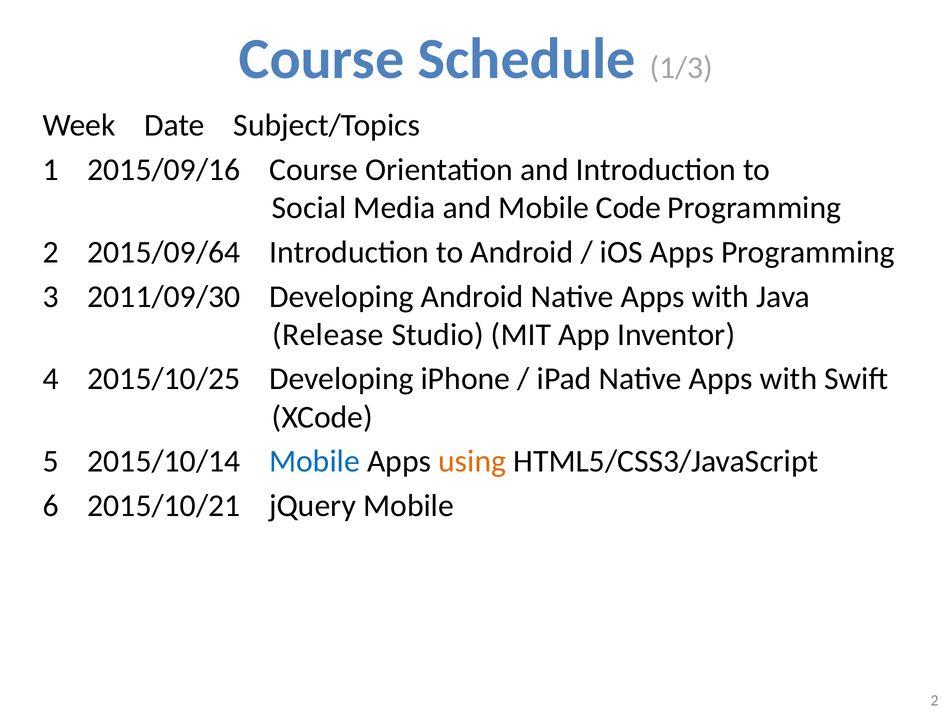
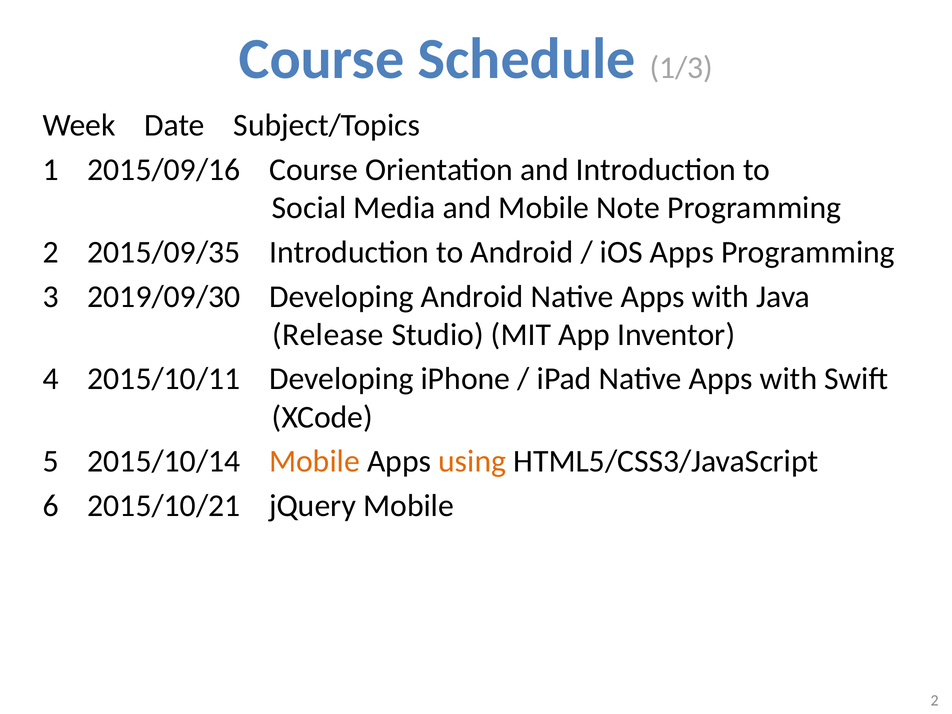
Code: Code -> Note (628, 208)
2015/09/64: 2015/09/64 -> 2015/09/35 (164, 252)
2011/09/30: 2011/09/30 -> 2019/09/30 (164, 297)
2015/10/25: 2015/10/25 -> 2015/10/11 (164, 379)
Mobile colour: blue -> orange (314, 462)
